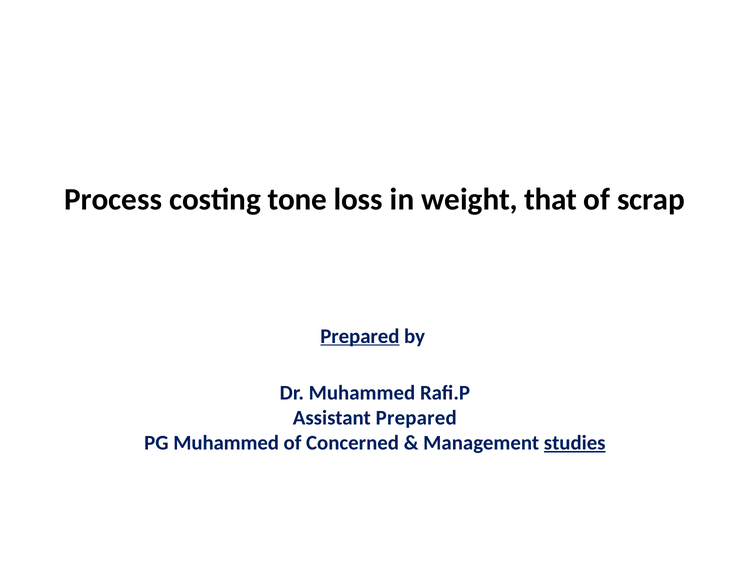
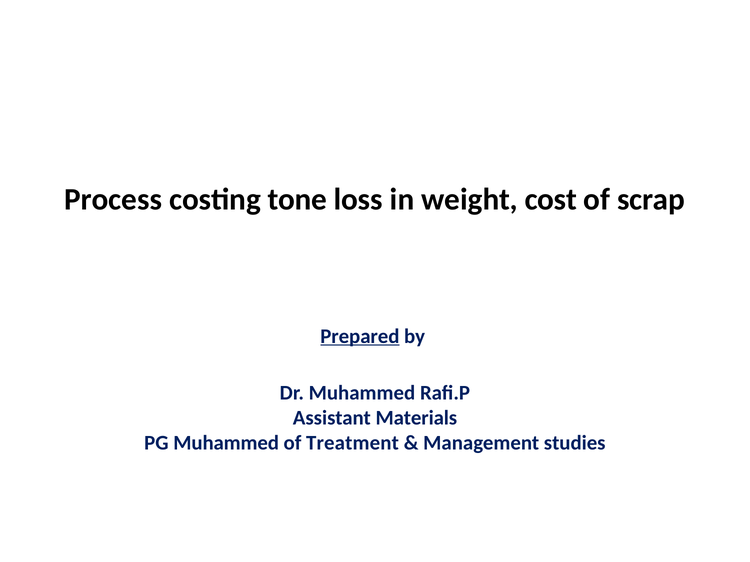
that: that -> cost (551, 200)
Assistant Prepared: Prepared -> Materials (416, 418)
Concerned: Concerned -> Treatment (352, 443)
studies underline: present -> none (575, 443)
